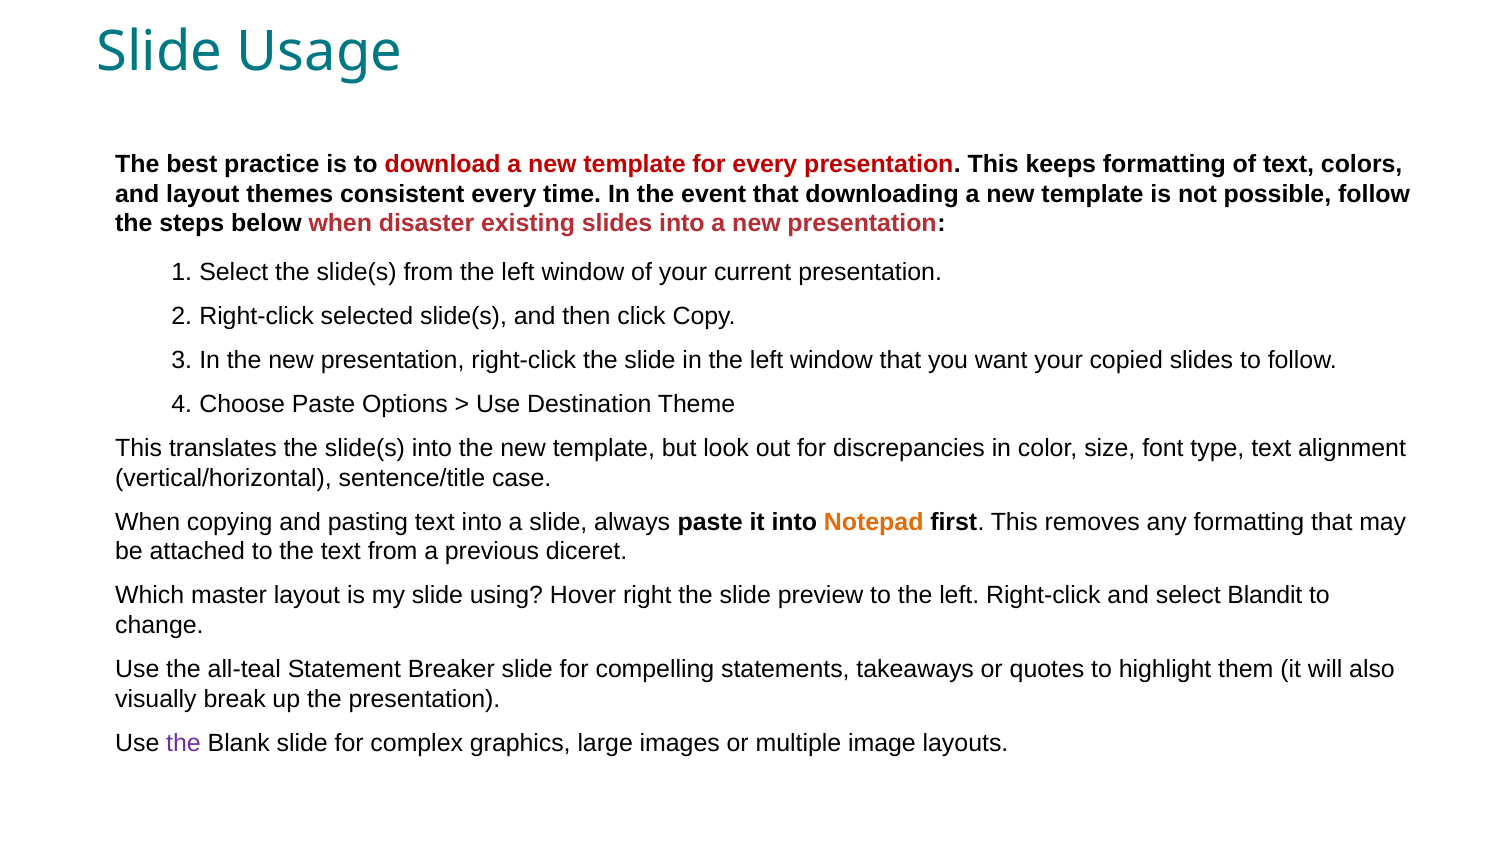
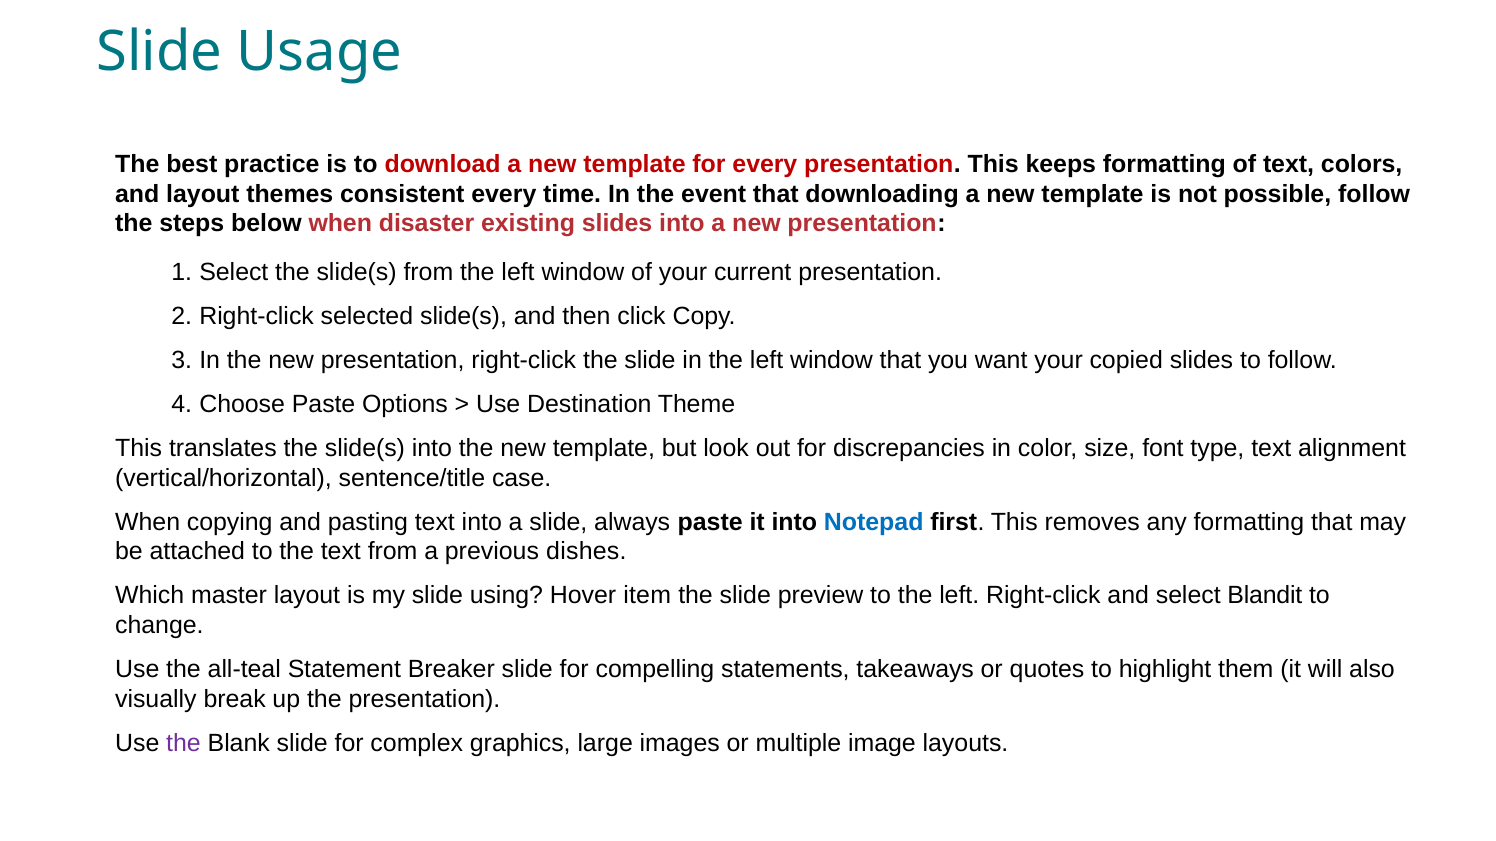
Notepad colour: orange -> blue (874, 522)
diceret: diceret -> dishes (586, 552)
right: right -> item (647, 596)
